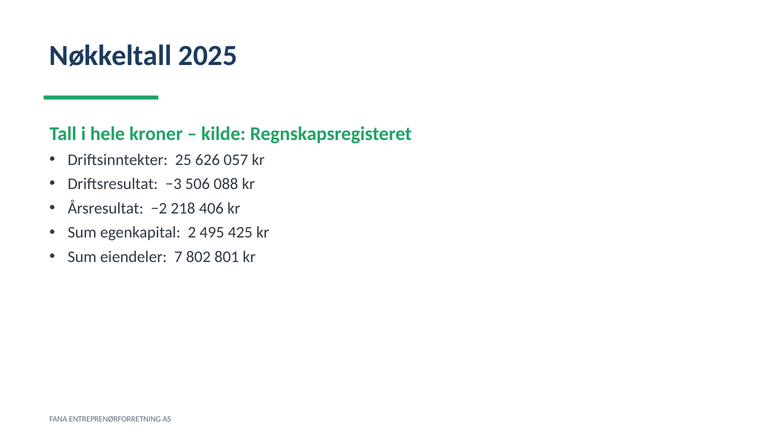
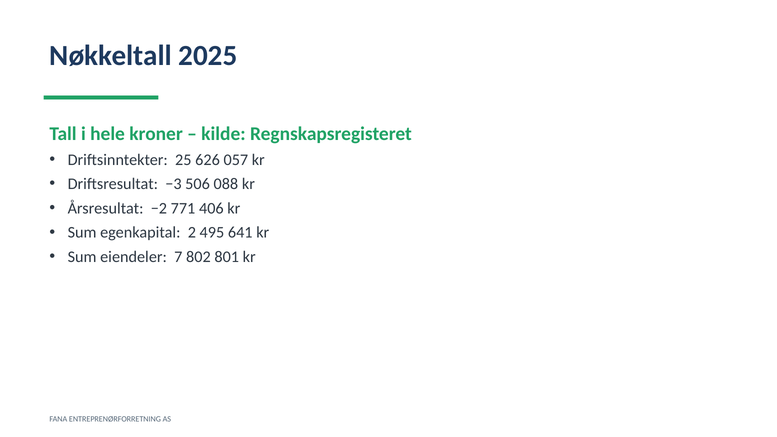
218: 218 -> 771 (183, 208)
425: 425 -> 641 (240, 233)
